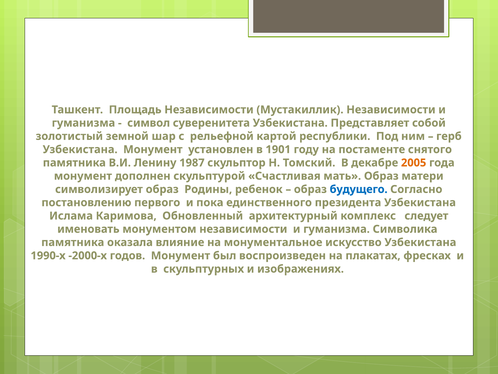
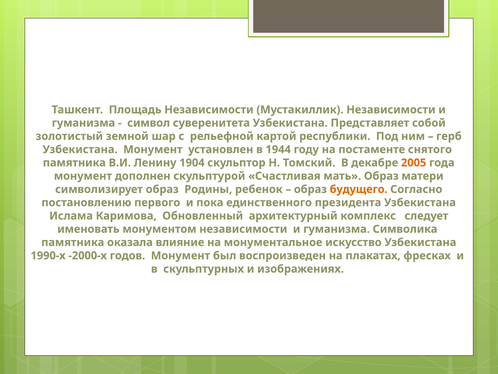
1901: 1901 -> 1944 (278, 149)
1987: 1987 -> 1904 (192, 163)
будущего colour: blue -> orange (359, 189)
